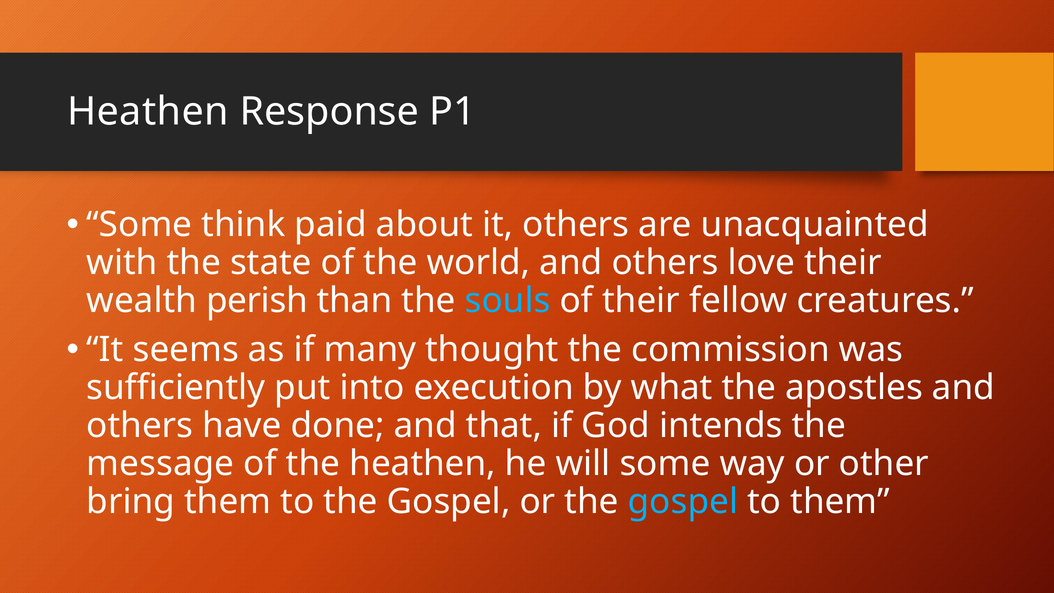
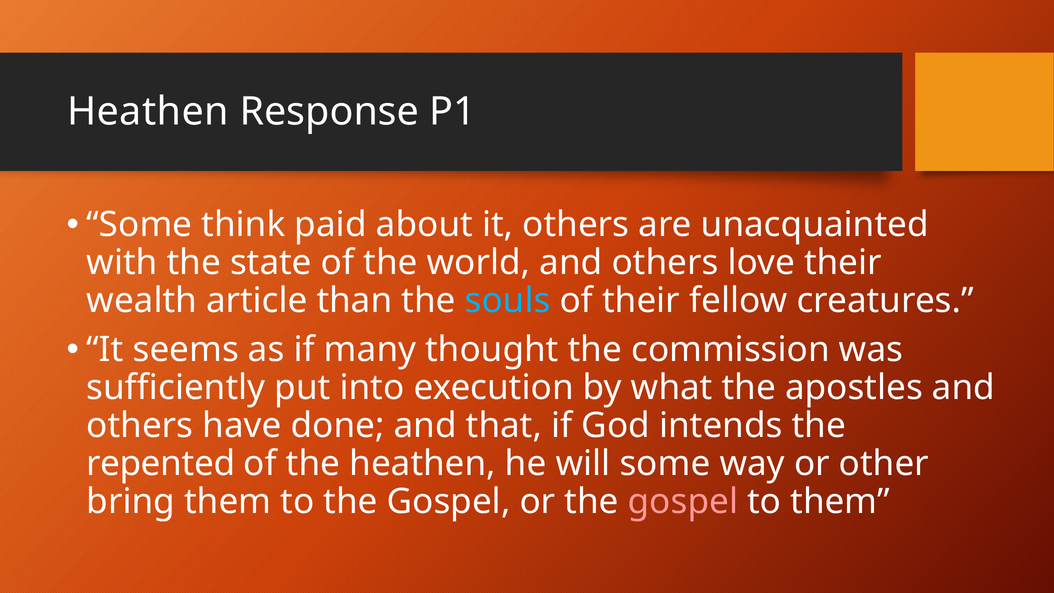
perish: perish -> article (257, 301)
message: message -> repented (161, 464)
gospel colour: light blue -> pink (683, 502)
